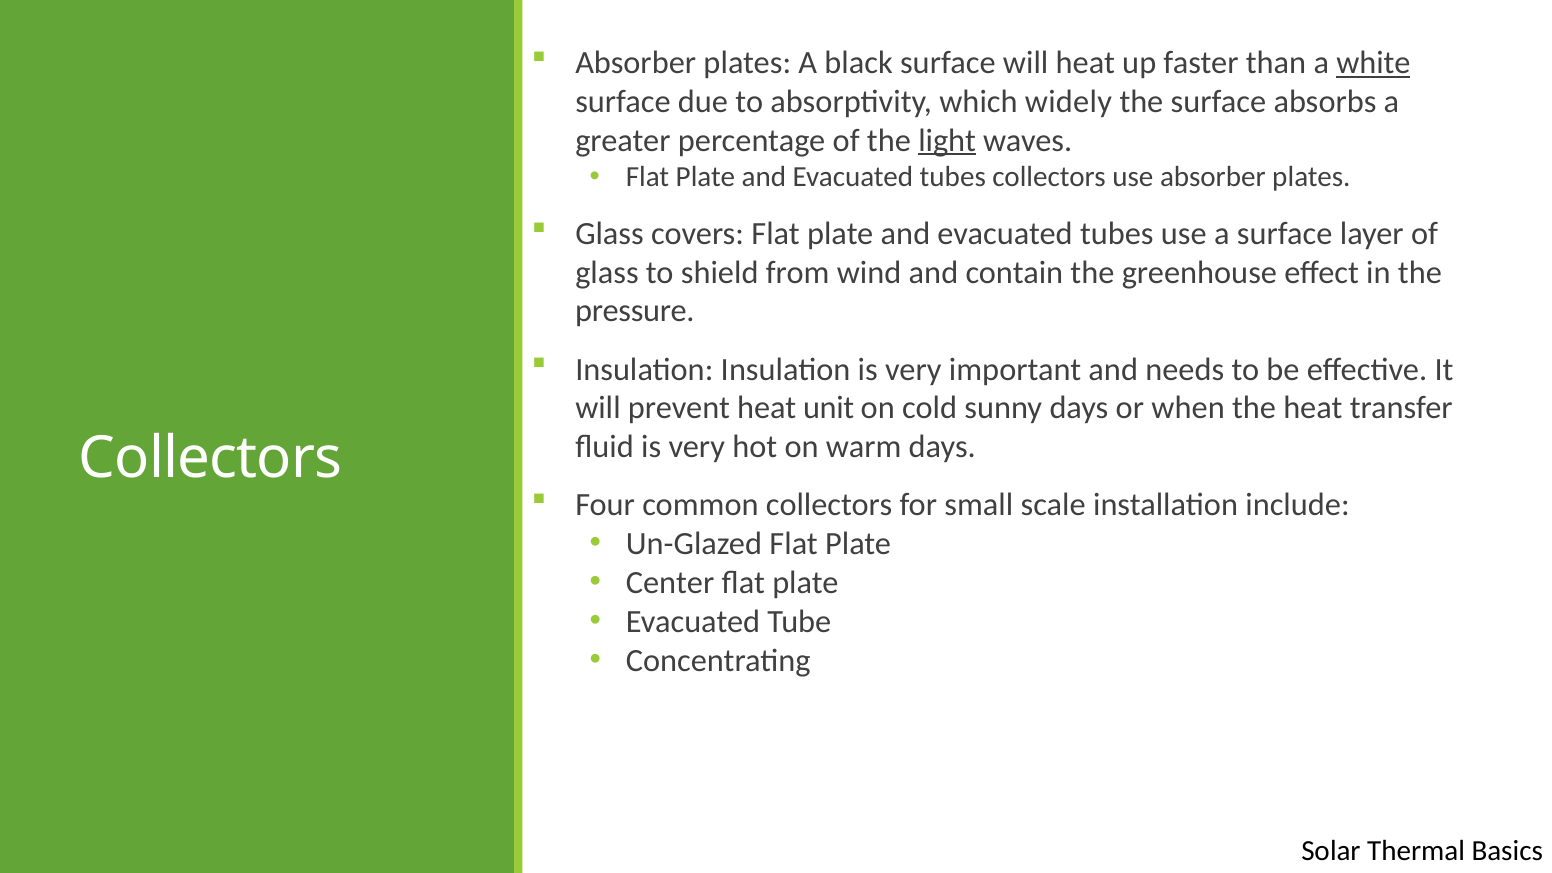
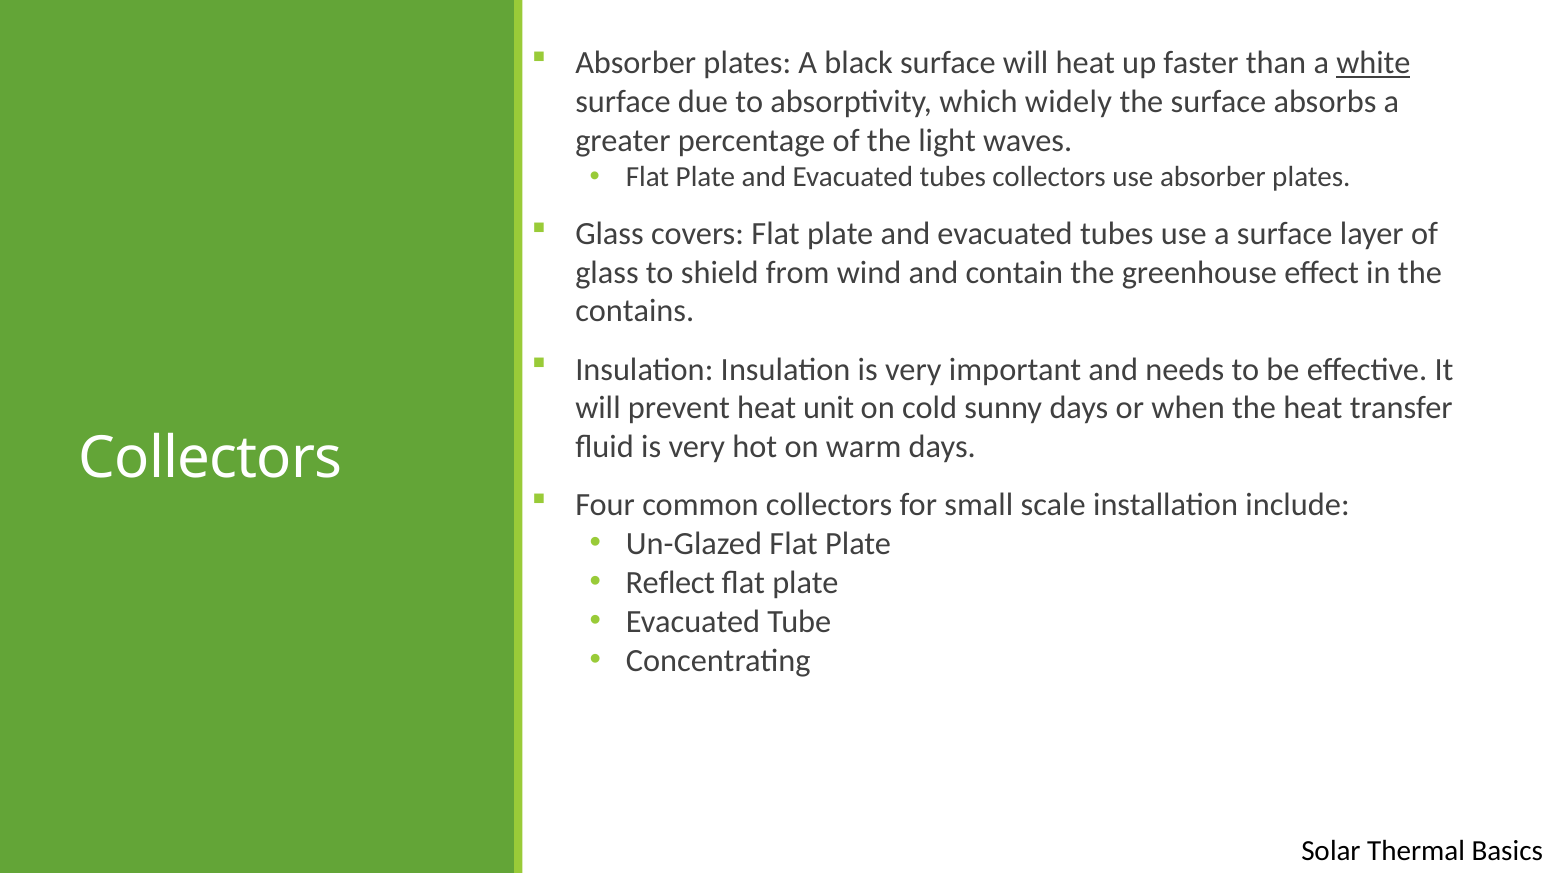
light underline: present -> none (947, 140)
pressure: pressure -> contains (635, 311)
Center: Center -> Reflect (670, 583)
